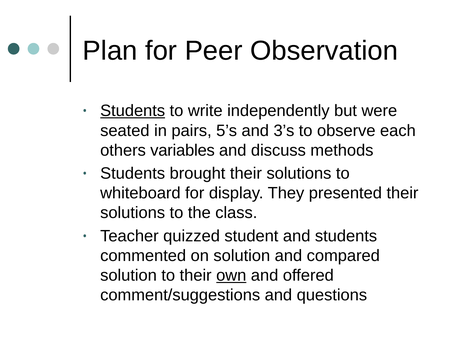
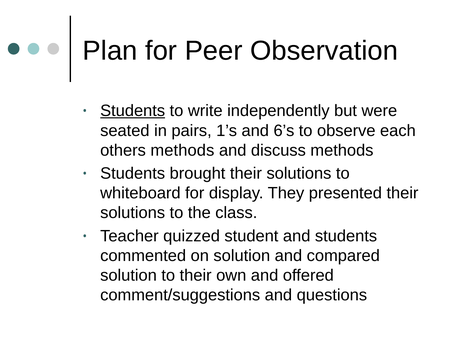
5’s: 5’s -> 1’s (227, 131)
3’s: 3’s -> 6’s (284, 131)
others variables: variables -> methods (182, 150)
own underline: present -> none (231, 275)
